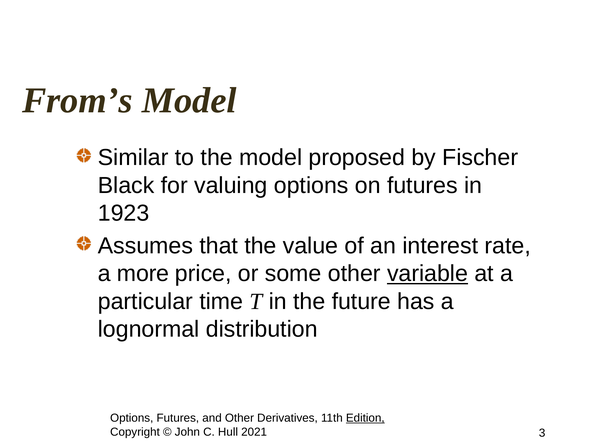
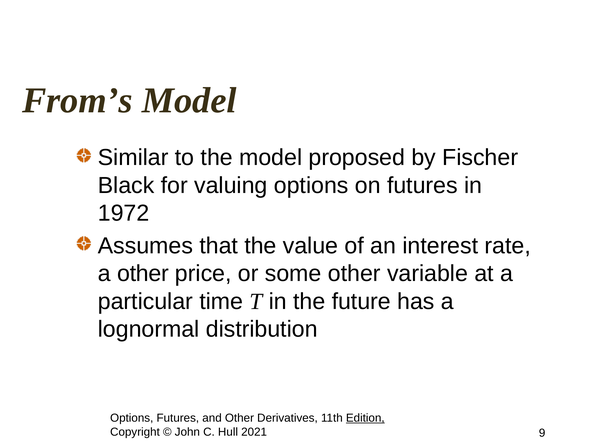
1923: 1923 -> 1972 (124, 213)
a more: more -> other (143, 274)
variable underline: present -> none (428, 274)
3: 3 -> 9 (542, 433)
